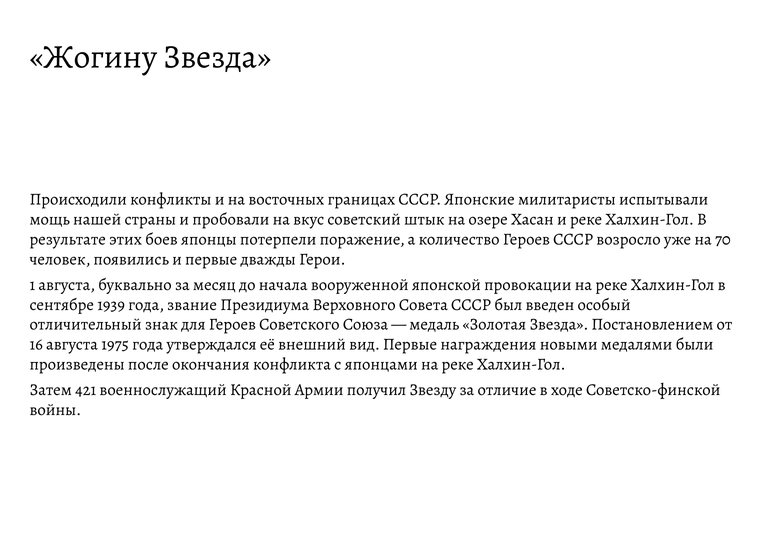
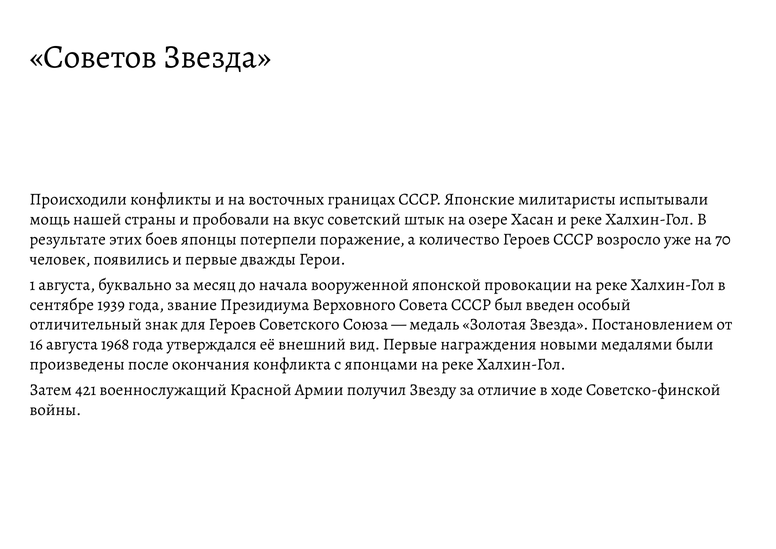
Жогину: Жогину -> Советов (93, 57)
1975: 1975 -> 1968 (115, 344)
